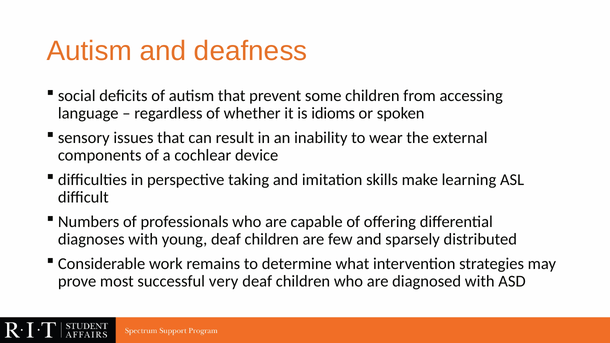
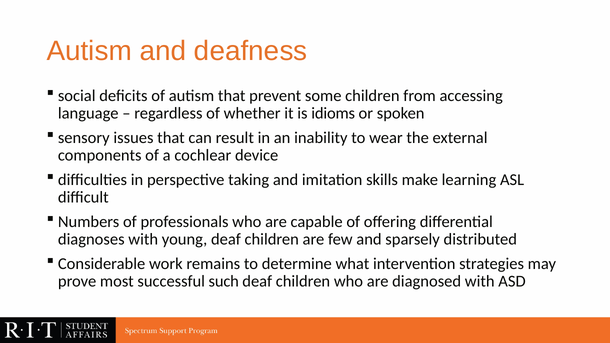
very: very -> such (224, 282)
